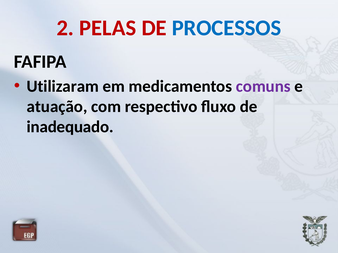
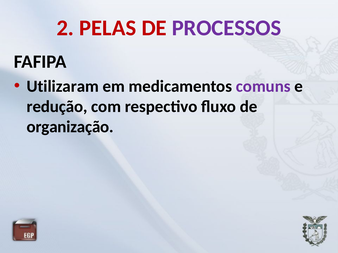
PROCESSOS colour: blue -> purple (227, 28)
atuação: atuação -> redução (57, 107)
inadequado: inadequado -> organização (70, 127)
